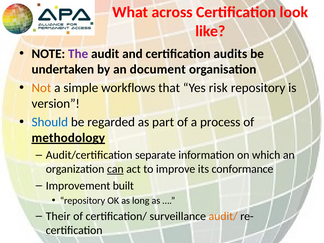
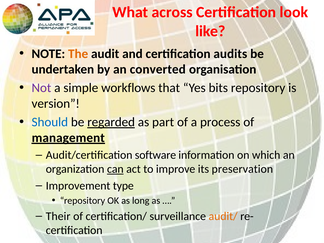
The colour: purple -> orange (78, 54)
document: document -> converted (158, 69)
Not colour: orange -> purple (41, 88)
risk: risk -> bits (218, 88)
regarded underline: none -> present (111, 122)
methodology: methodology -> management (68, 138)
separate: separate -> software (155, 155)
conformance: conformance -> preservation (242, 169)
built: built -> type (123, 186)
